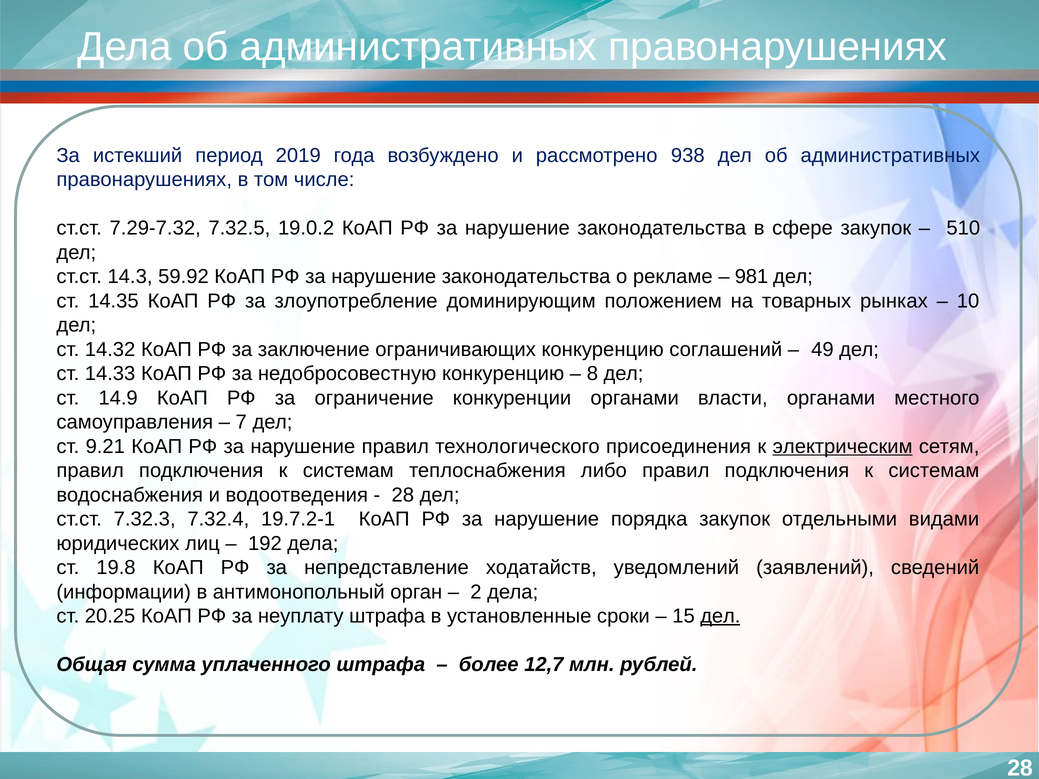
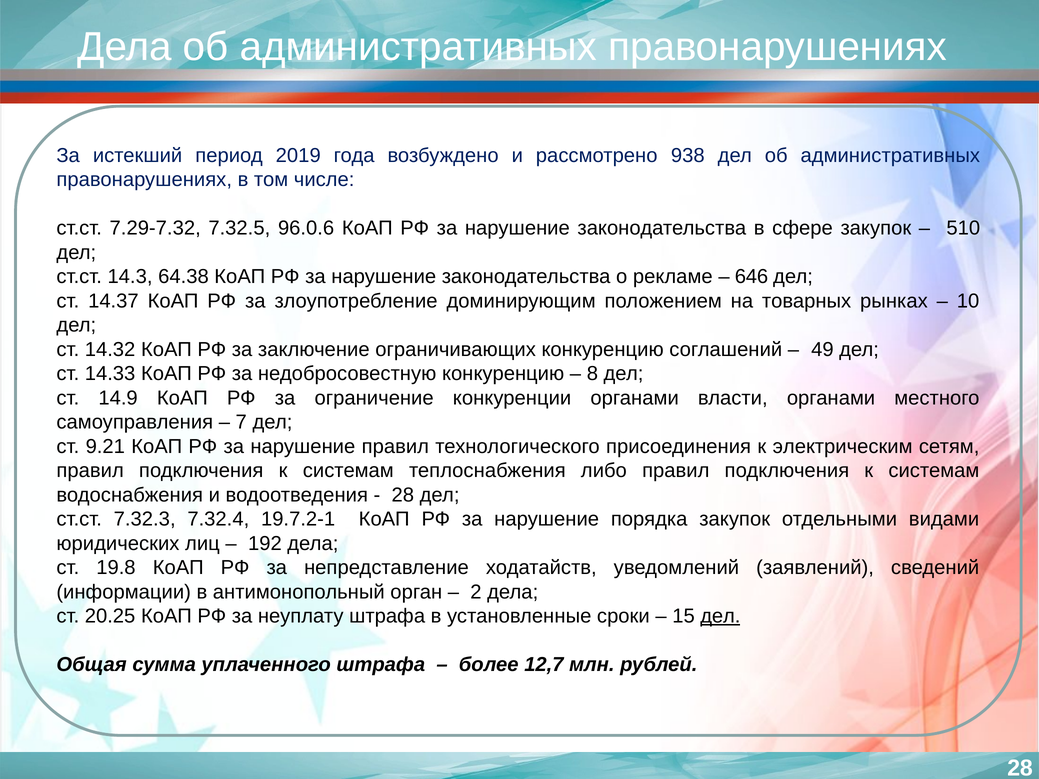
19.0.2: 19.0.2 -> 96.0.6 (306, 228)
59.92: 59.92 -> 64.38 (183, 277)
981: 981 -> 646 (751, 277)
14.35: 14.35 -> 14.37 (113, 301)
электрическим underline: present -> none (843, 447)
